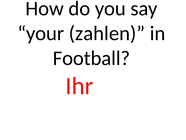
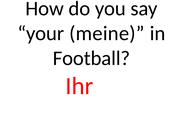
zahlen: zahlen -> meine (107, 33)
